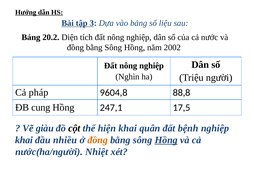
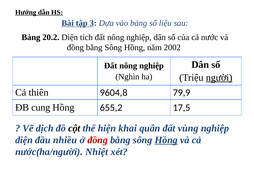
người underline: none -> present (219, 78)
pháp: pháp -> thiên (39, 93)
88,8: 88,8 -> 79,9 (182, 93)
247,1: 247,1 -> 655,2 (111, 108)
giàu: giàu -> dịch (45, 129)
bệnh: bệnh -> vùng (188, 129)
khai: khai -> diện (24, 140)
đồng colour: orange -> red (98, 140)
